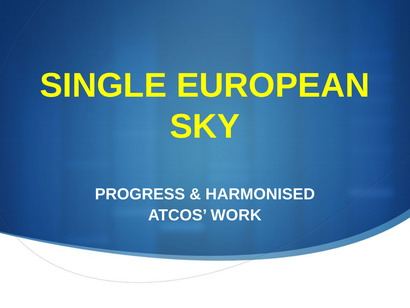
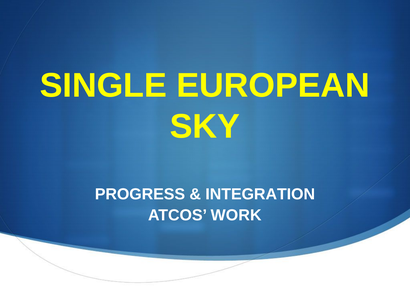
HARMONISED: HARMONISED -> INTEGRATION (260, 194)
